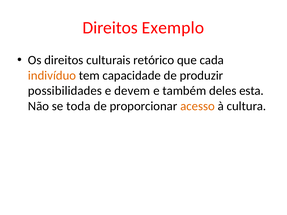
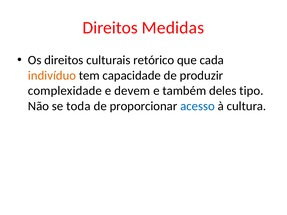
Exemplo: Exemplo -> Medidas (173, 28)
possibilidades: possibilidades -> complexidade (65, 91)
esta: esta -> tipo (251, 91)
acesso colour: orange -> blue (198, 106)
